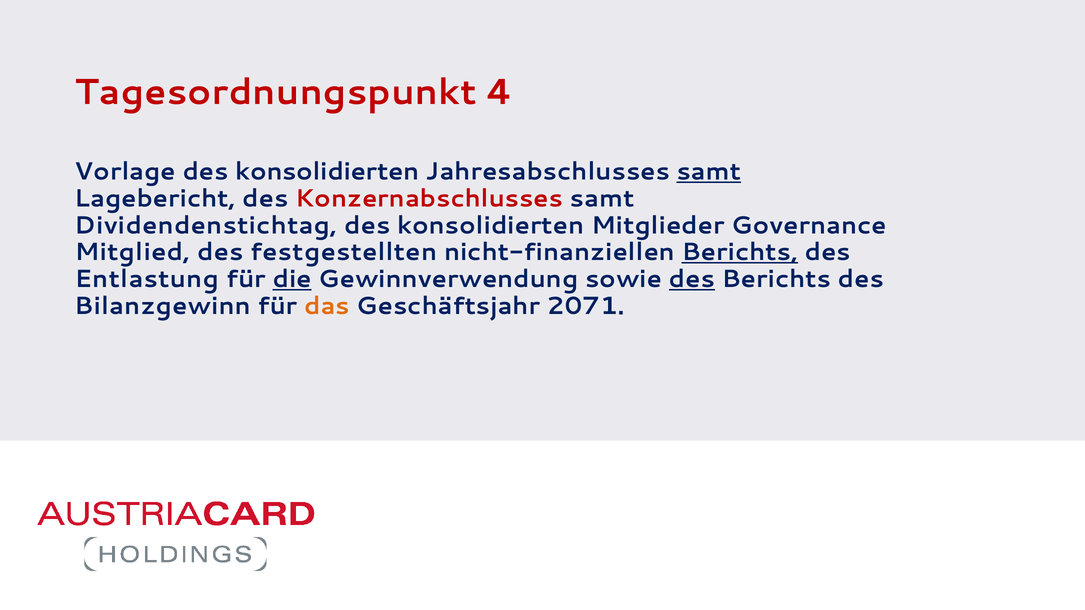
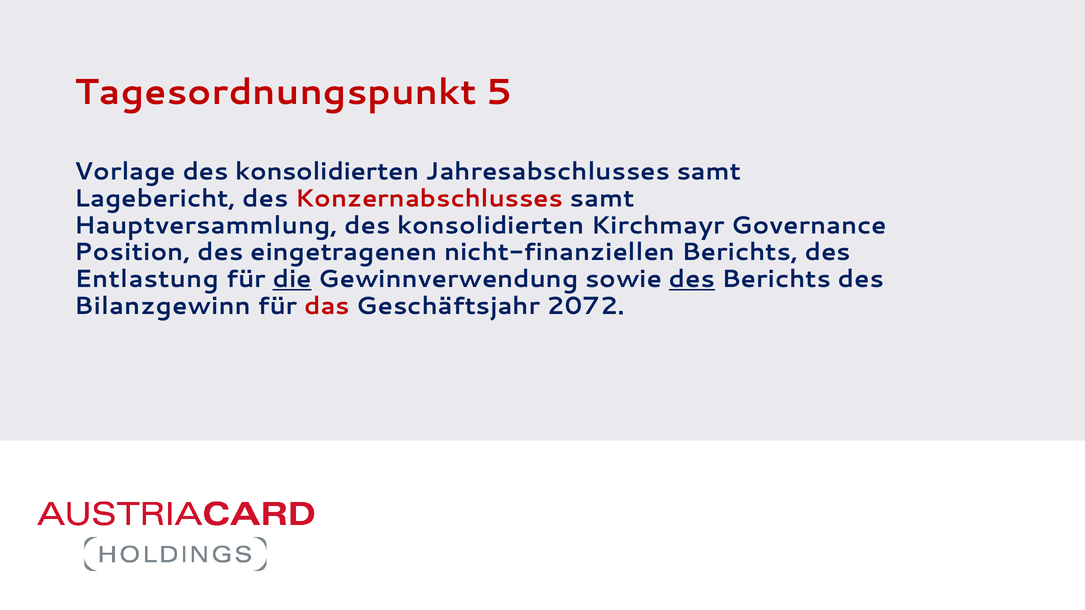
4: 4 -> 5 (499, 93)
samt underline: present -> none (709, 172)
Dividendenstichtag: Dividendenstichtag -> Hauptversammlung (206, 225)
Mitglieder: Mitglieder -> Kirchmayr (658, 225)
Mitglied: Mitglied -> Position (133, 252)
festgestellten: festgestellten -> eingetragenen (344, 252)
Berichts underline: present -> none (740, 252)
das colour: orange -> red (327, 306)
2071: 2071 -> 2072 (586, 306)
